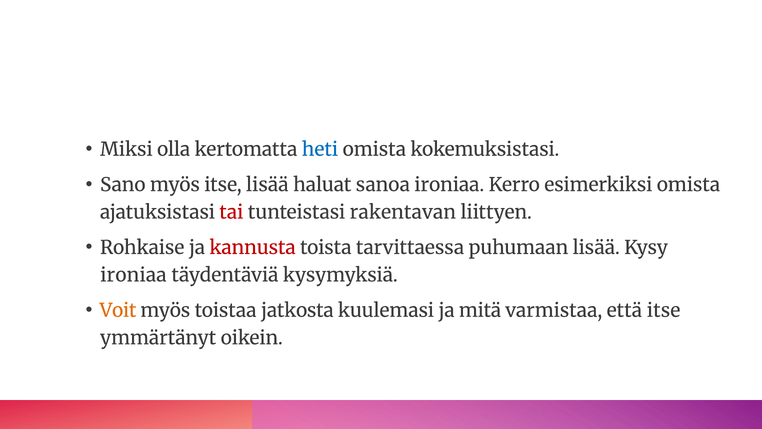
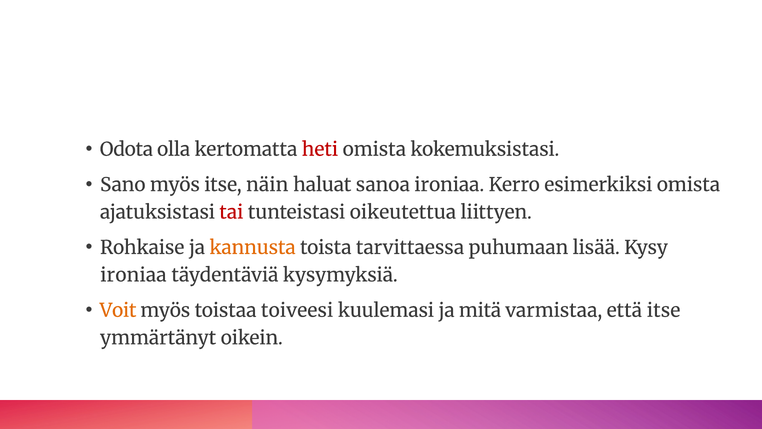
Miksi: Miksi -> Odota (126, 149)
heti colour: blue -> red (320, 149)
itse lisää: lisää -> näin (267, 185)
rakentavan: rakentavan -> oikeutettua (403, 212)
kannusta colour: red -> orange (253, 248)
jatkosta: jatkosta -> toiveesi (297, 310)
